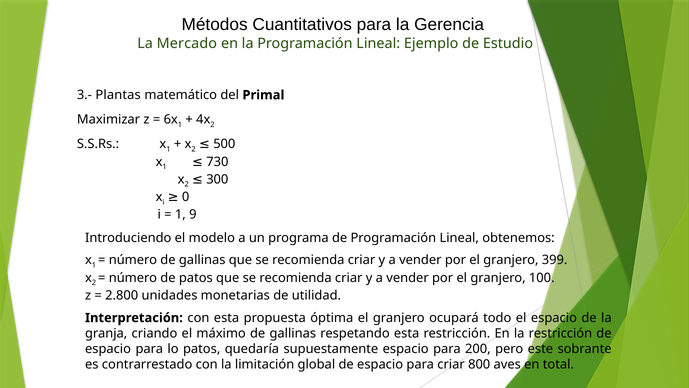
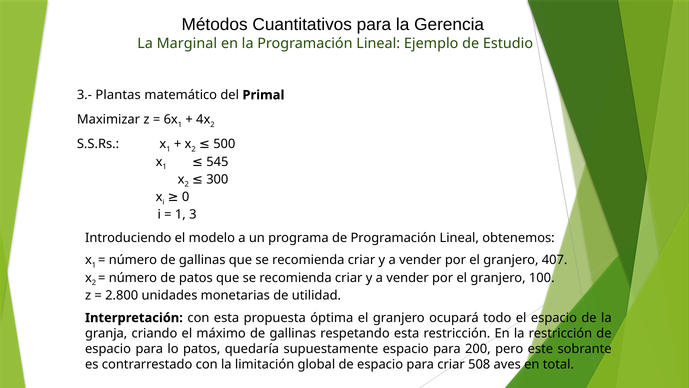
Mercado: Mercado -> Marginal (187, 43)
730: 730 -> 545 (217, 162)
9: 9 -> 3 (193, 214)
399: 399 -> 407 (555, 260)
800: 800 -> 508 (479, 364)
